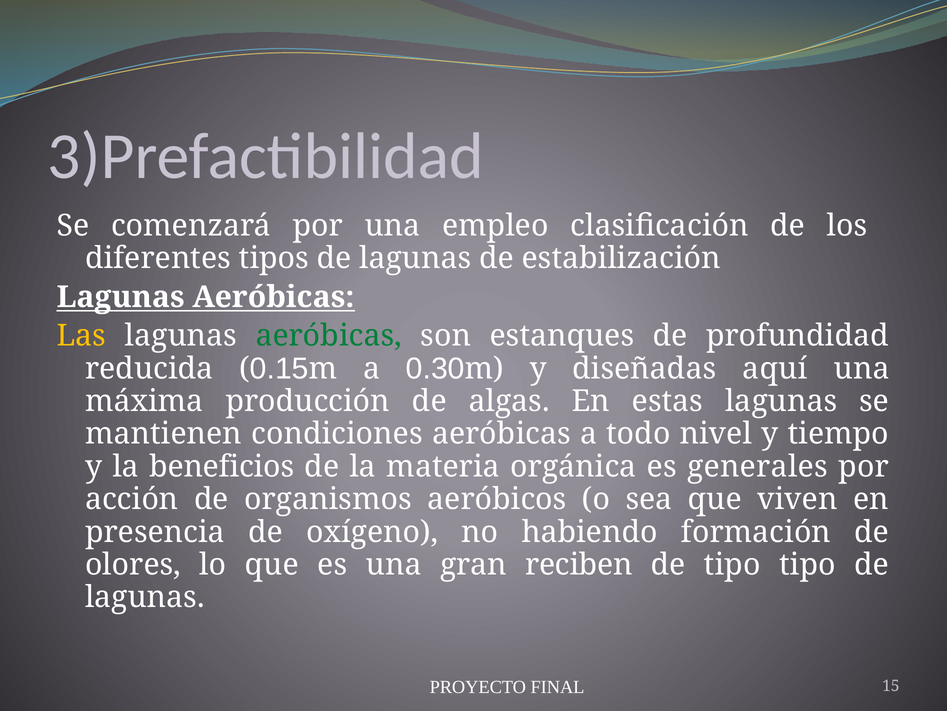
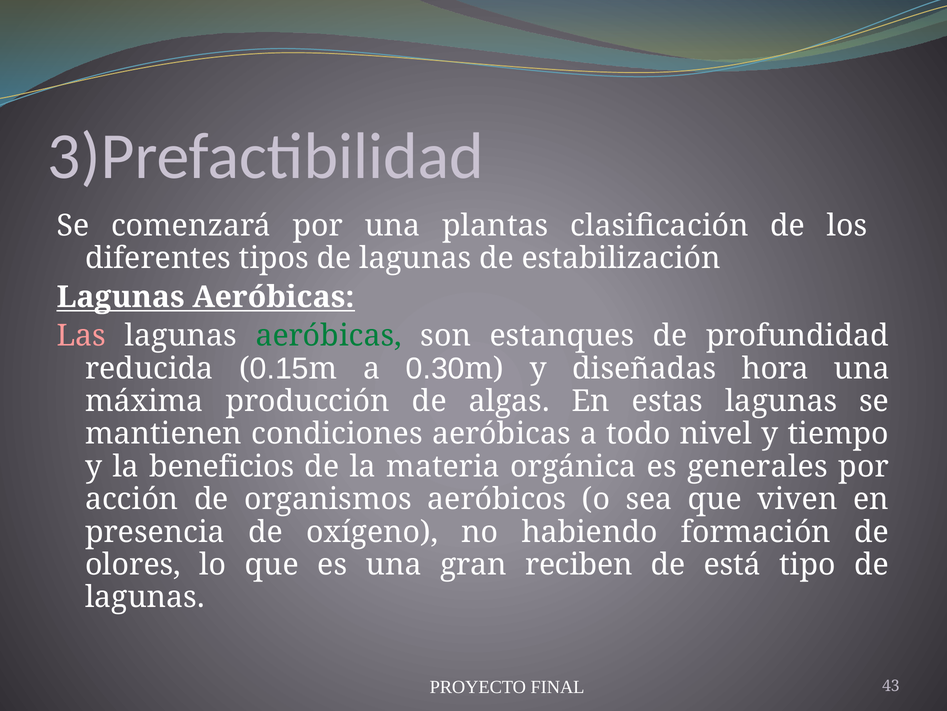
empleo: empleo -> plantas (495, 225)
Las colour: yellow -> pink (81, 336)
aquí: aquí -> hora (775, 368)
de tipo: tipo -> está (732, 564)
15: 15 -> 43 (891, 685)
